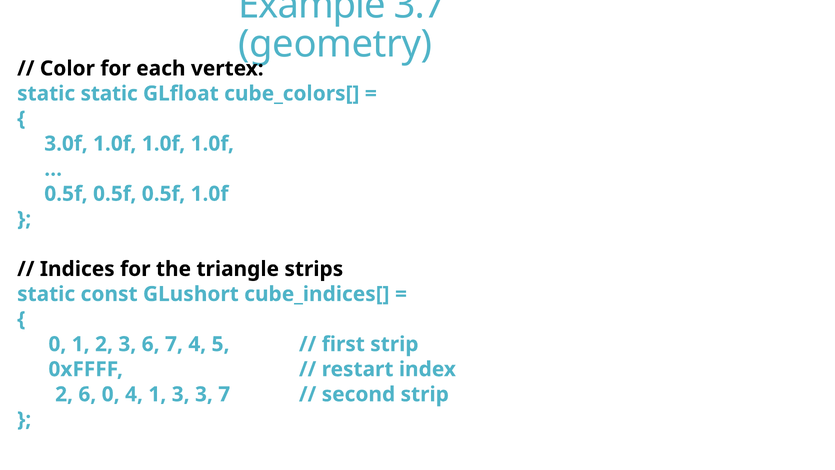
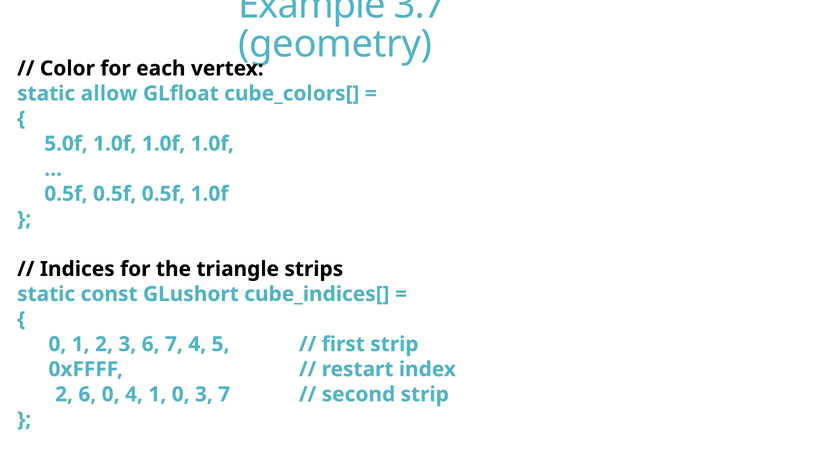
static static: static -> allow (109, 94)
3.0f: 3.0f -> 5.0f (66, 144)
1 3: 3 -> 0 (181, 394)
